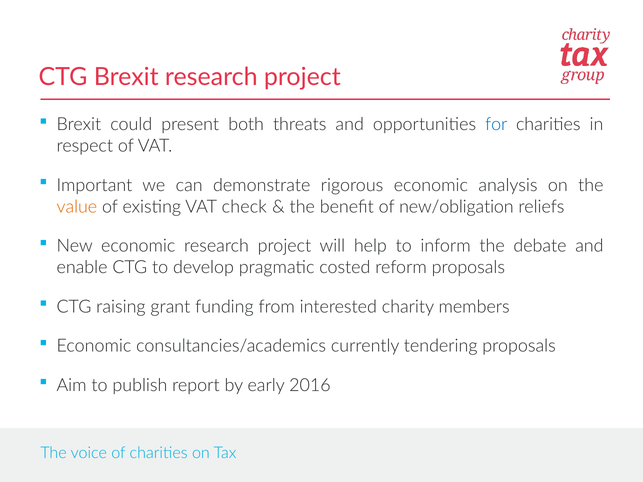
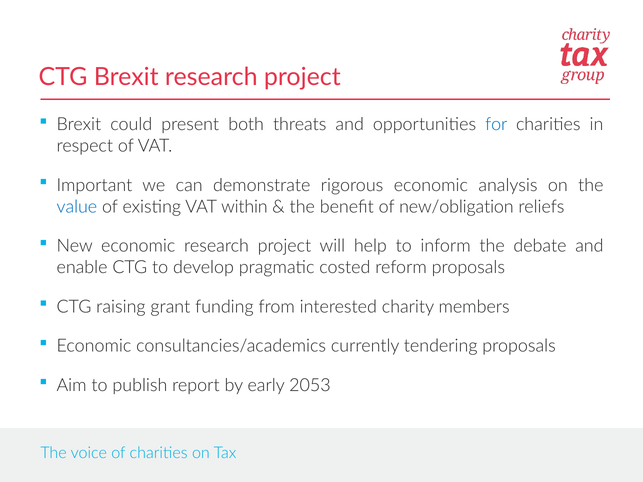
value colour: orange -> blue (77, 207)
check: check -> within (244, 207)
2016: 2016 -> 2053 (310, 386)
